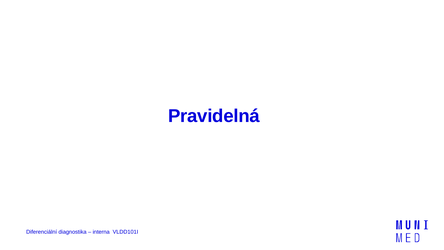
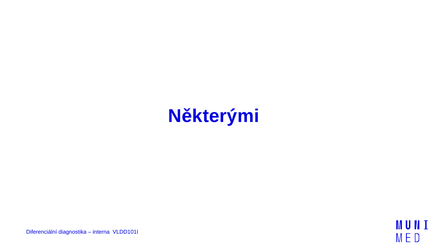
Pravidelná: Pravidelná -> Některými (214, 116)
